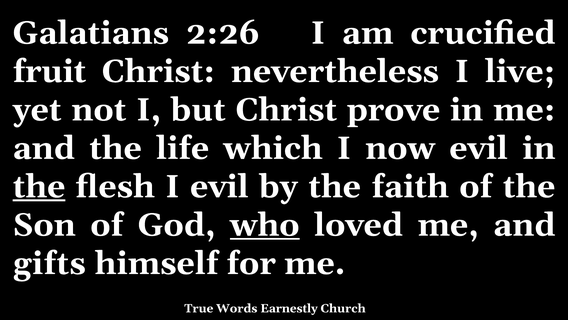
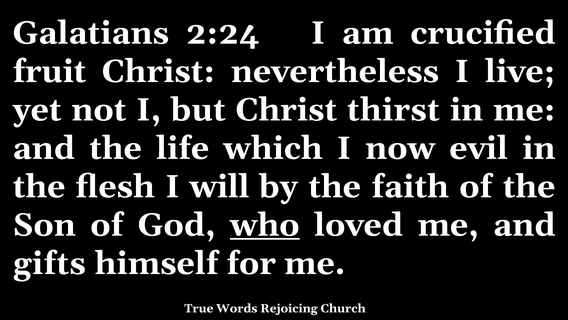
2:26: 2:26 -> 2:24 (223, 33)
prove: prove -> thirst (393, 110)
the underline: present -> none (39, 186)
I evil: evil -> will (220, 186)
Earnestly: Earnestly -> Rejoicing (289, 308)
